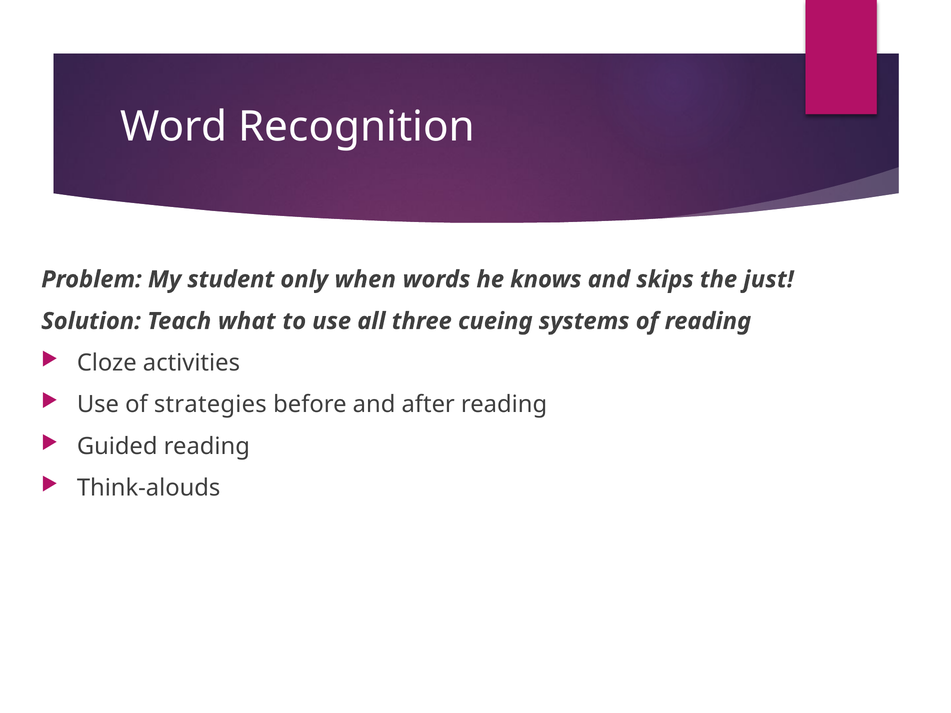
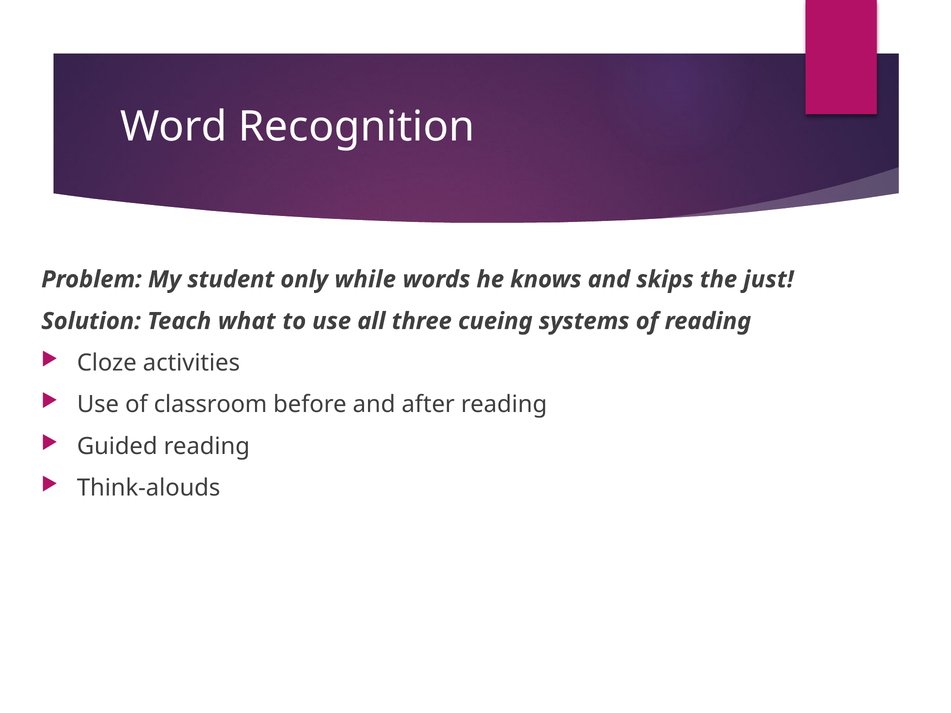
when: when -> while (365, 280)
strategies: strategies -> classroom (211, 405)
